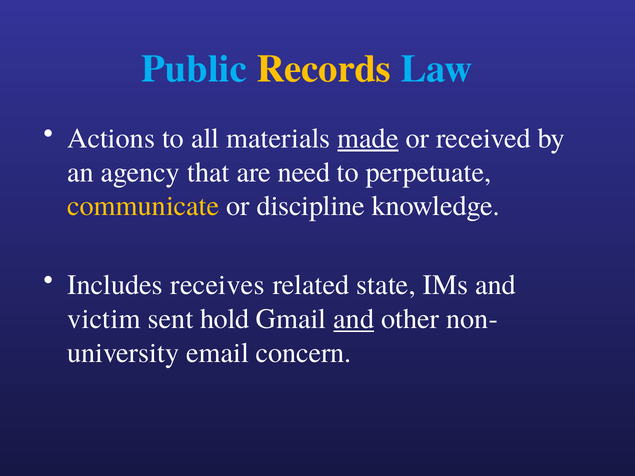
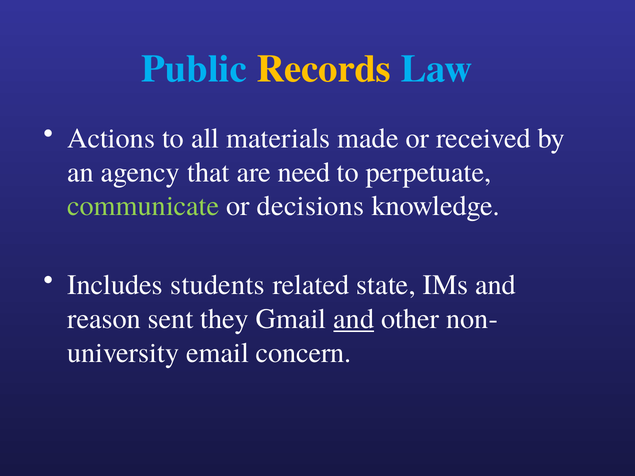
made underline: present -> none (368, 139)
communicate colour: yellow -> light green (143, 206)
discipline: discipline -> decisions (311, 206)
receives: receives -> students (218, 285)
victim: victim -> reason (104, 319)
hold: hold -> they (225, 319)
